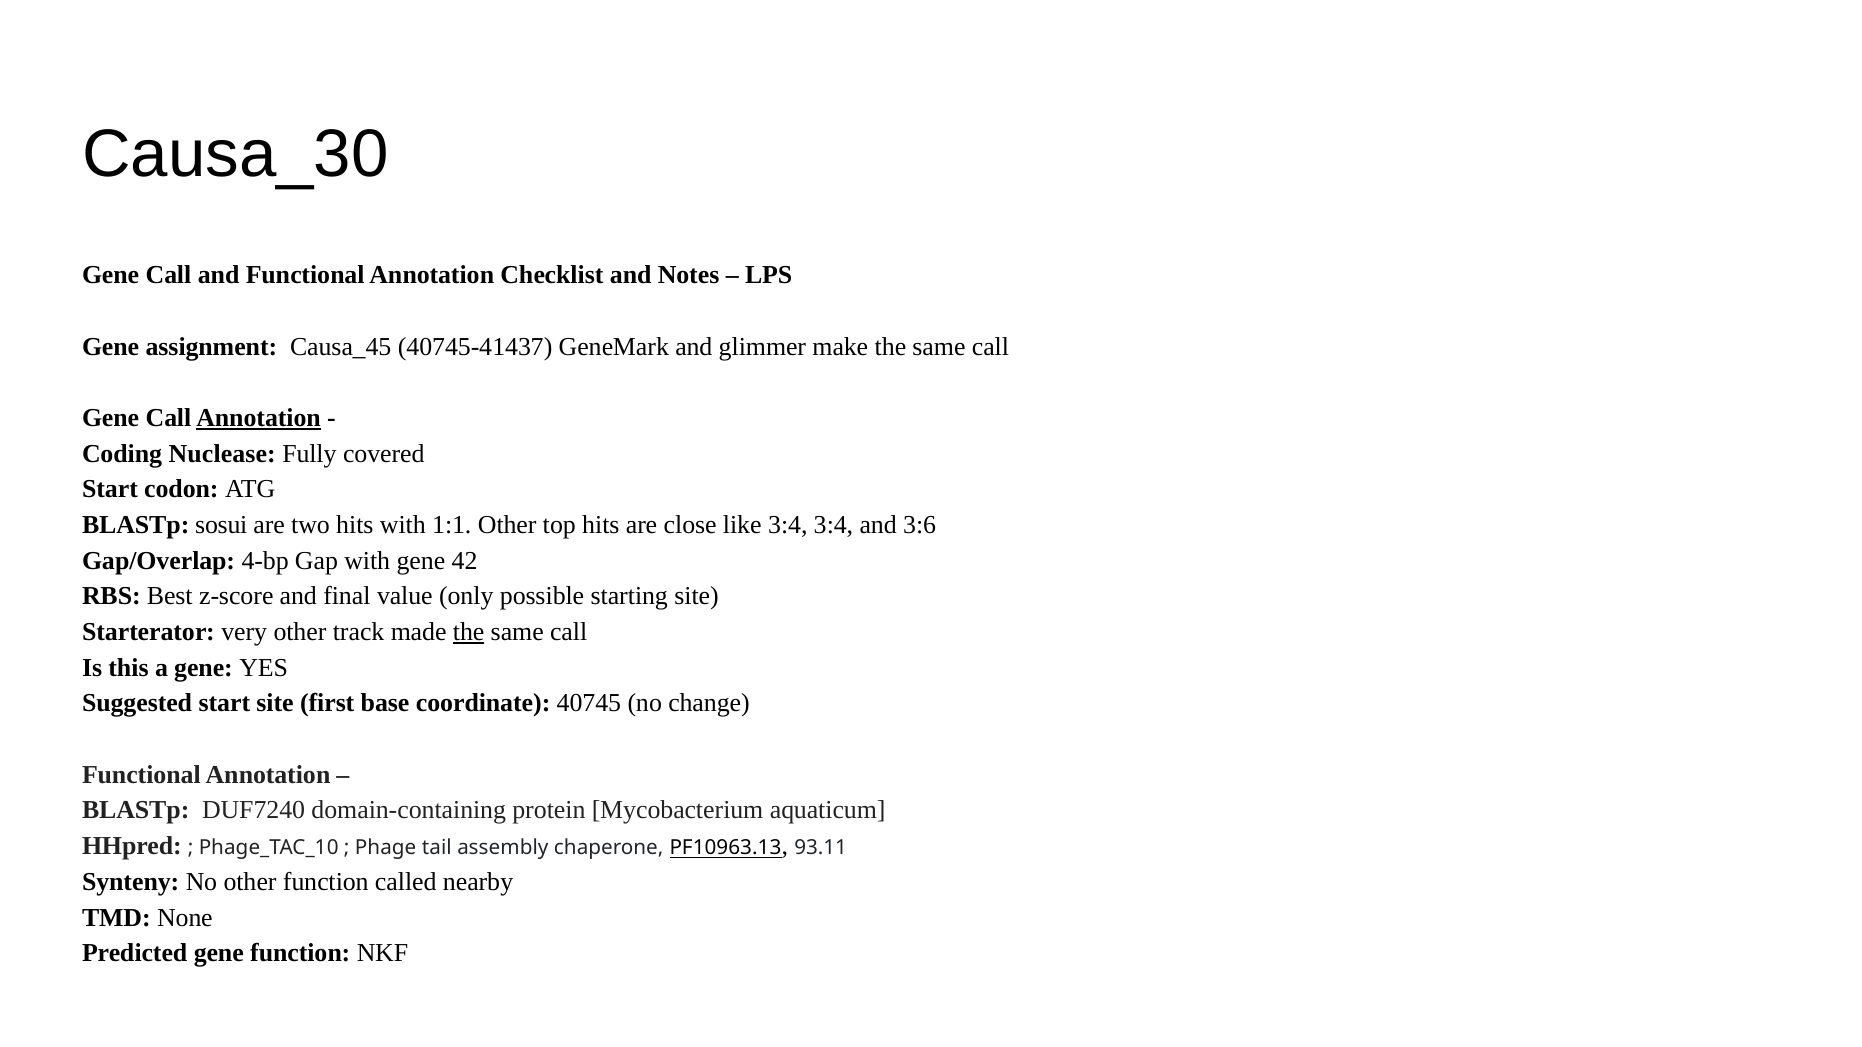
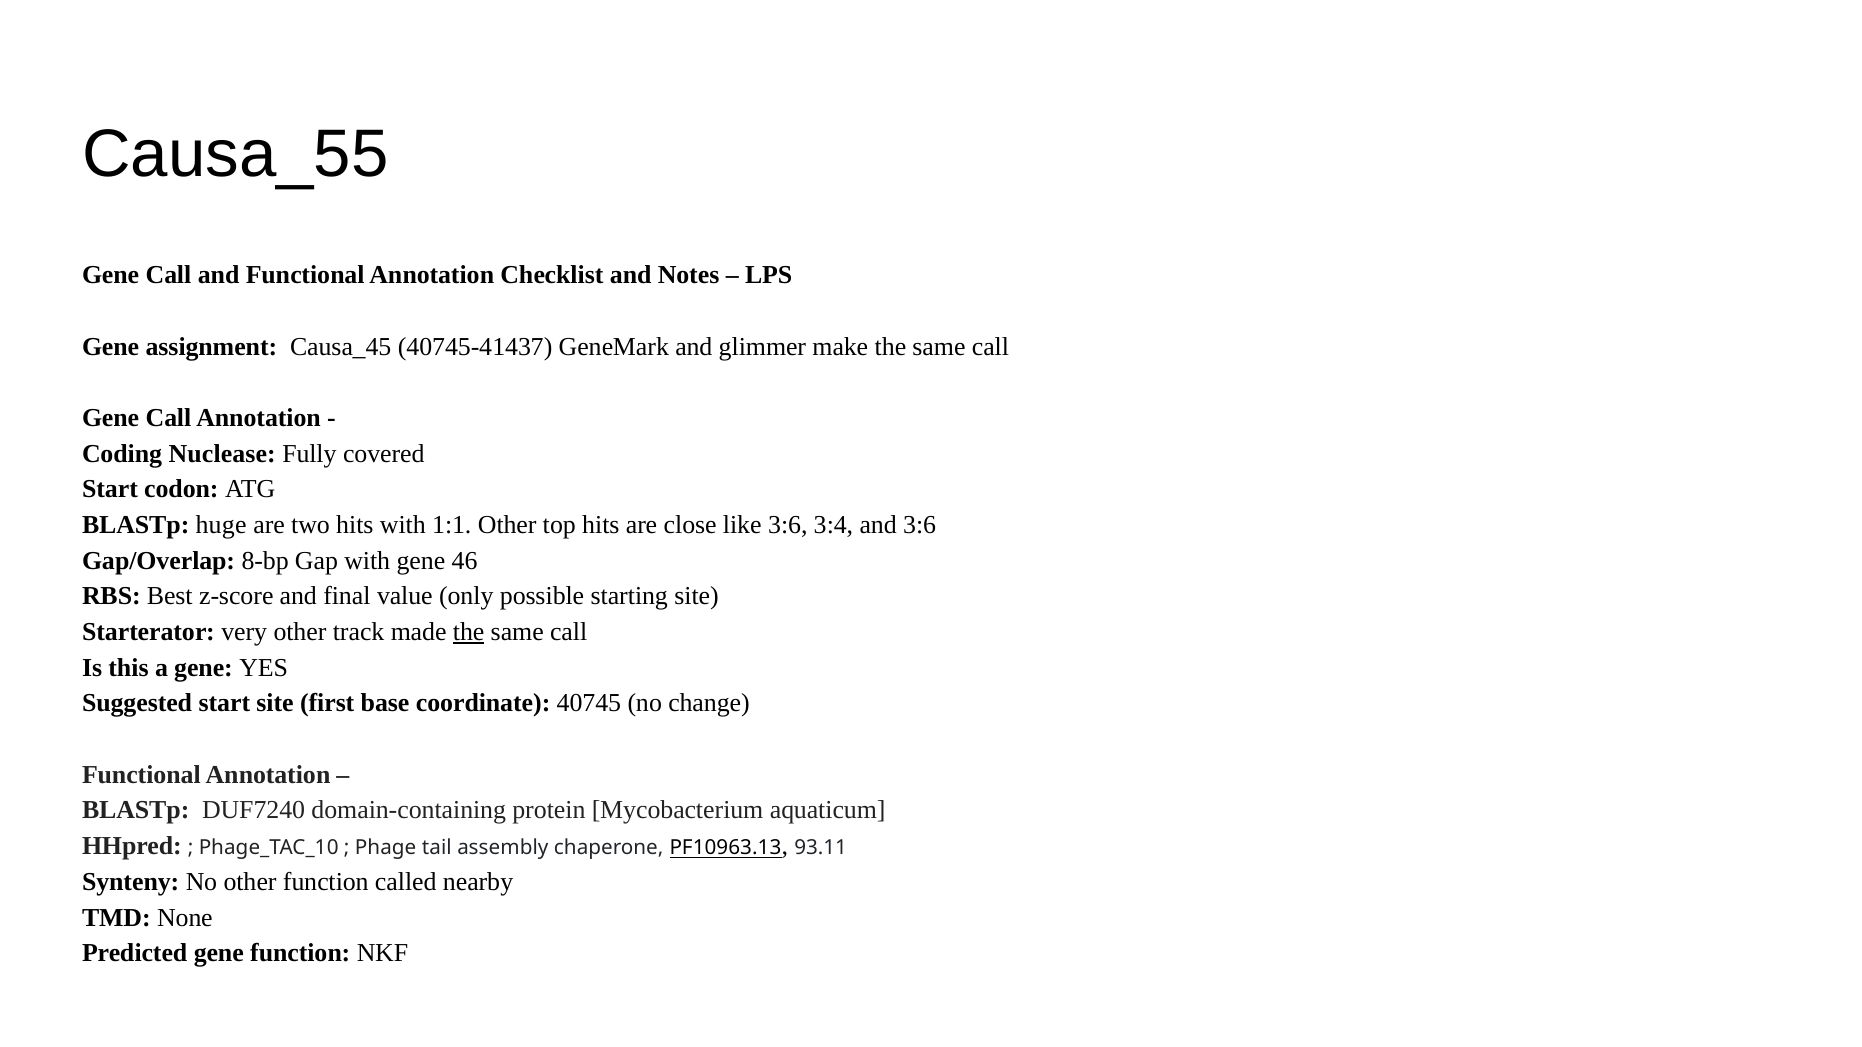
Causa_30: Causa_30 -> Causa_55 (235, 154)
Annotation underline: present -> none (259, 418)
sosui: sosui -> huge (221, 525)
like 3:4: 3:4 -> 3:6 (788, 525)
4-bp: 4-bp -> 8-bp (265, 561)
42: 42 -> 46 (465, 561)
